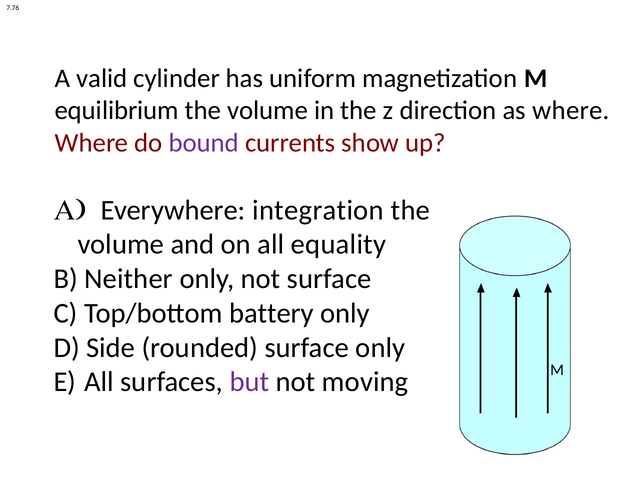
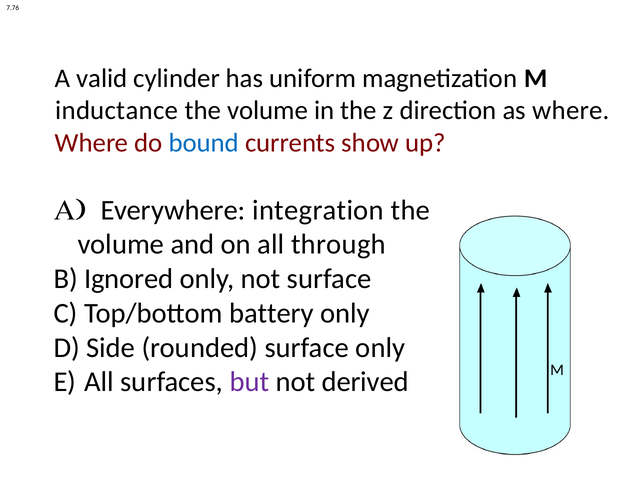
equilibrium: equilibrium -> inductance (117, 111)
bound colour: purple -> blue (204, 143)
equality: equality -> through (338, 245)
Neither: Neither -> Ignored (129, 279)
moving: moving -> derived (365, 382)
